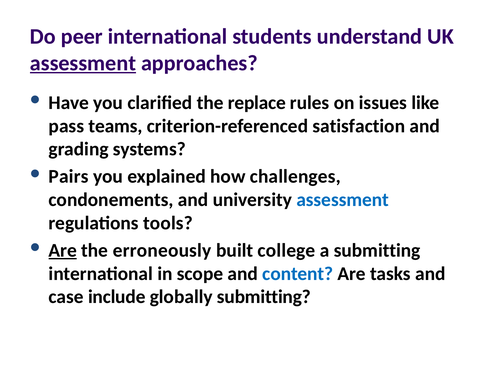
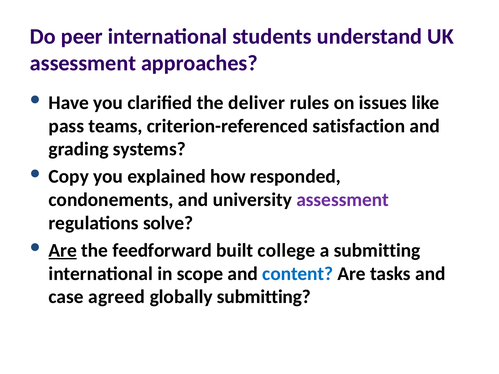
assessment underline: present -> none (83, 63)
replace: replace -> deliver (257, 103)
Pairs: Pairs -> Copy (69, 177)
challenges: challenges -> responded (295, 177)
assessment colour: blue -> purple (343, 200)
tools: tools -> solve (168, 223)
erroneously: erroneously -> feedforward (162, 251)
include: include -> agreed (117, 297)
